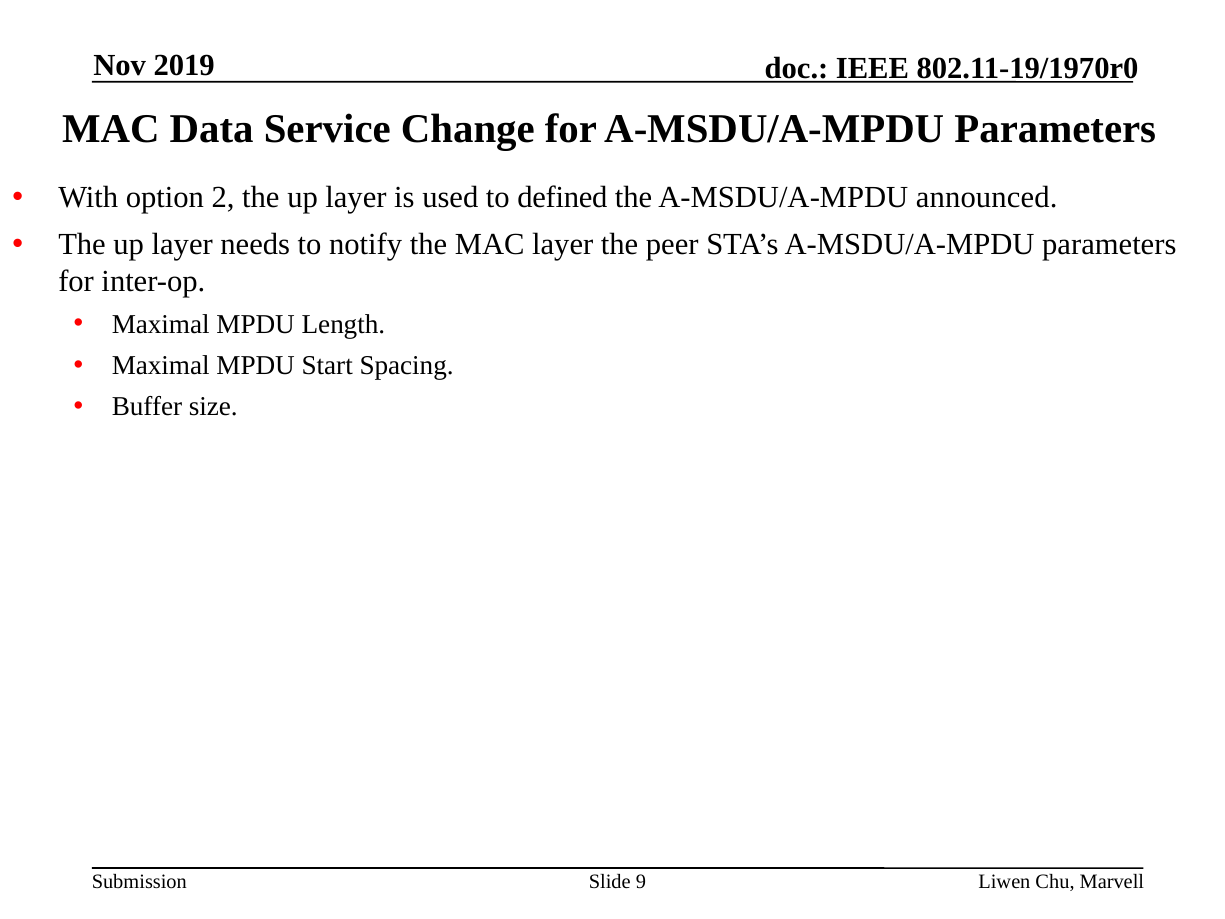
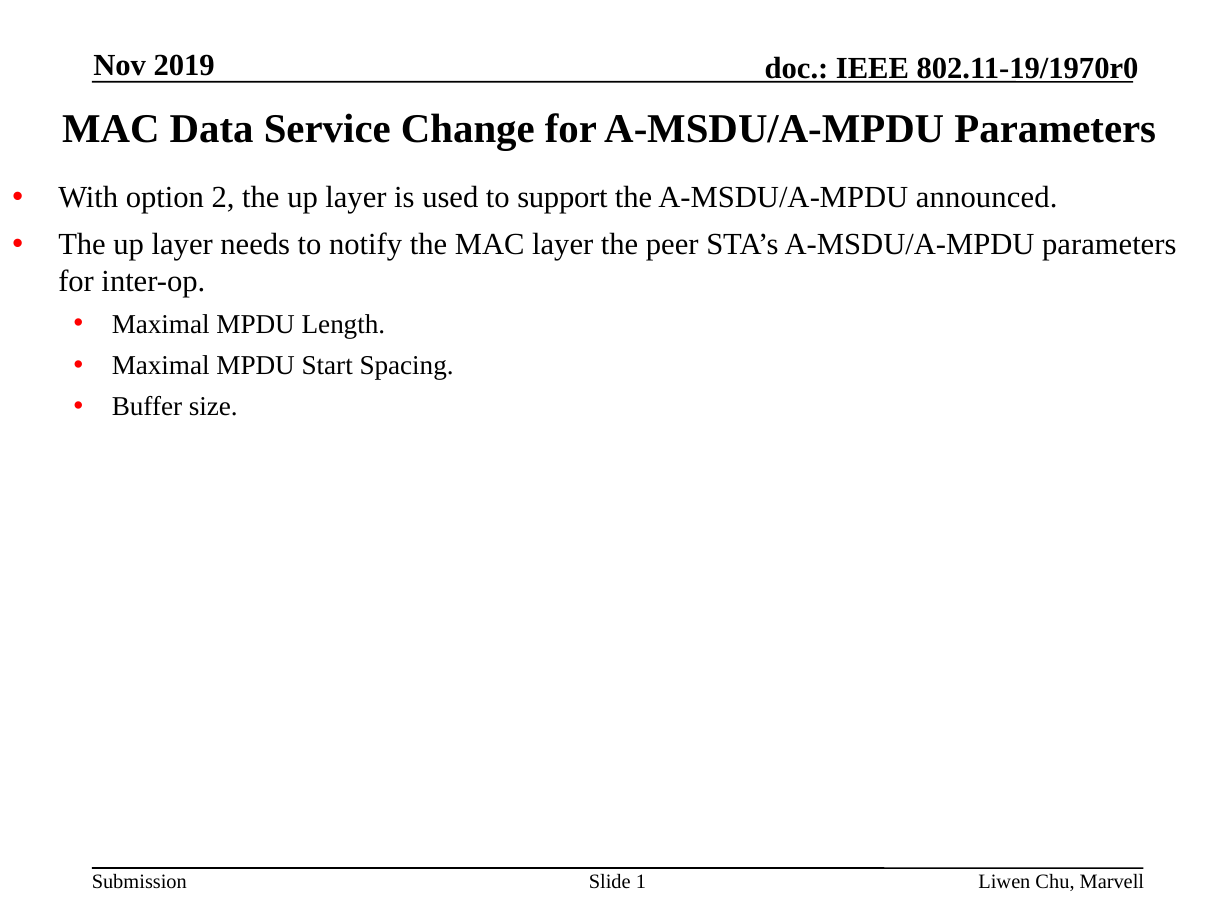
defined: defined -> support (562, 198)
9: 9 -> 1 (641, 881)
